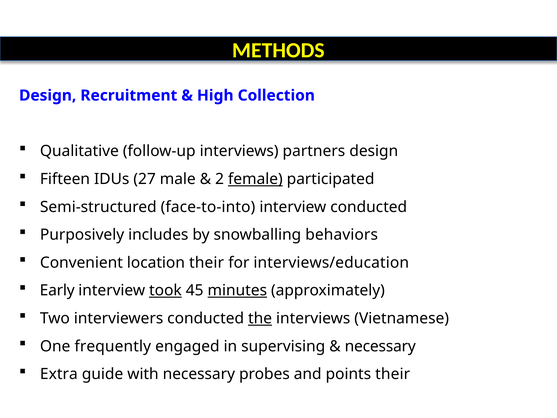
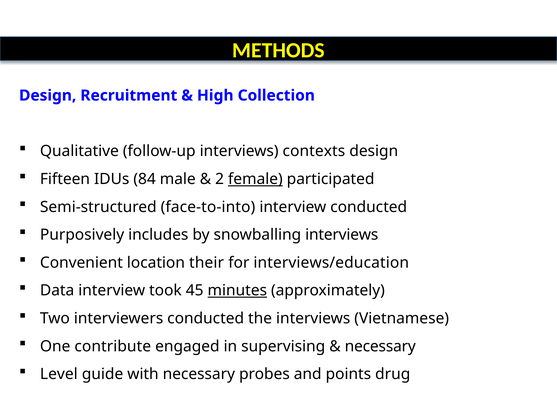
partners: partners -> contexts (314, 151)
27: 27 -> 84 (145, 179)
snowballing behaviors: behaviors -> interviews (342, 235)
Early: Early -> Data (57, 290)
took underline: present -> none (165, 290)
the underline: present -> none (260, 318)
frequently: frequently -> contribute (113, 346)
Extra: Extra -> Level (59, 374)
points their: their -> drug (393, 374)
